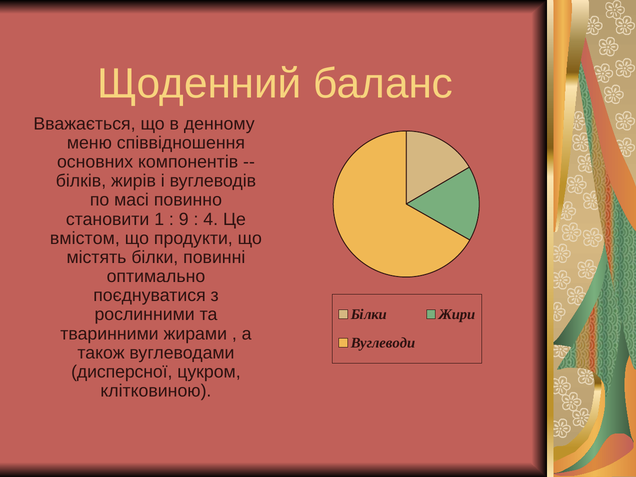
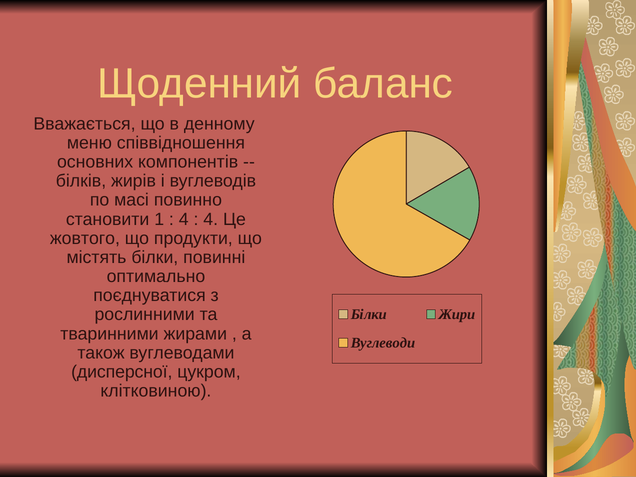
9: 9 -> 4 (184, 219)
вмістом: вмістом -> жовтого (85, 238)
